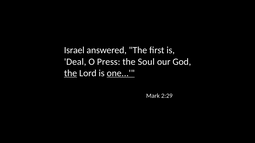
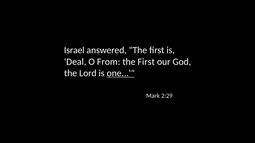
Press: Press -> From (109, 62)
Soul: Soul -> First (146, 62)
the underline: present -> none (71, 73)
